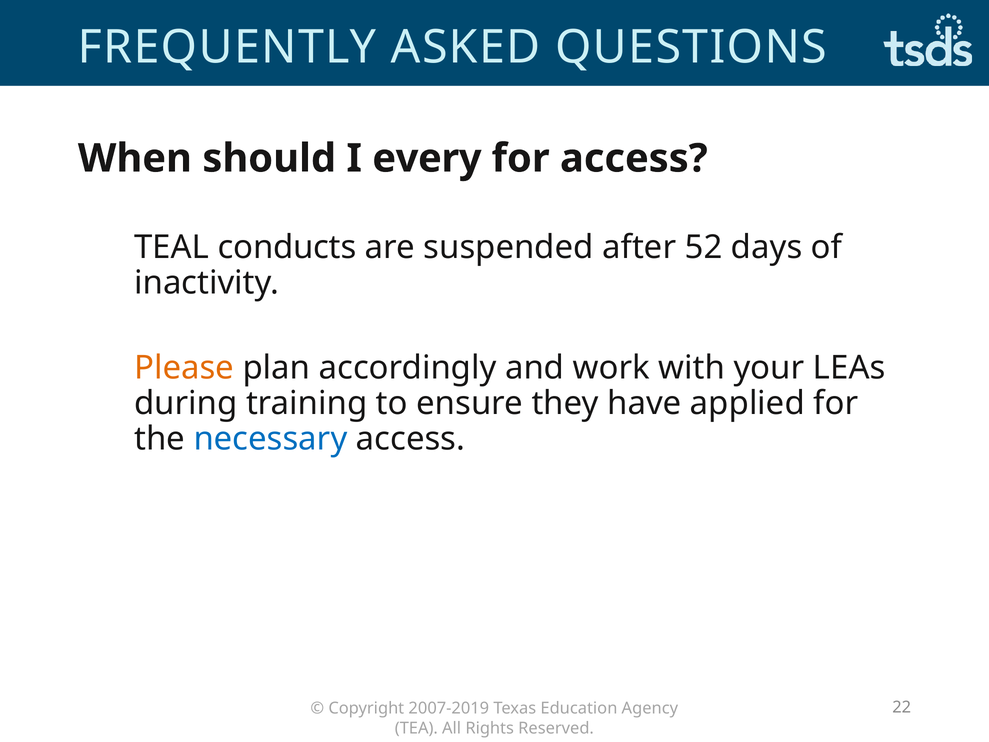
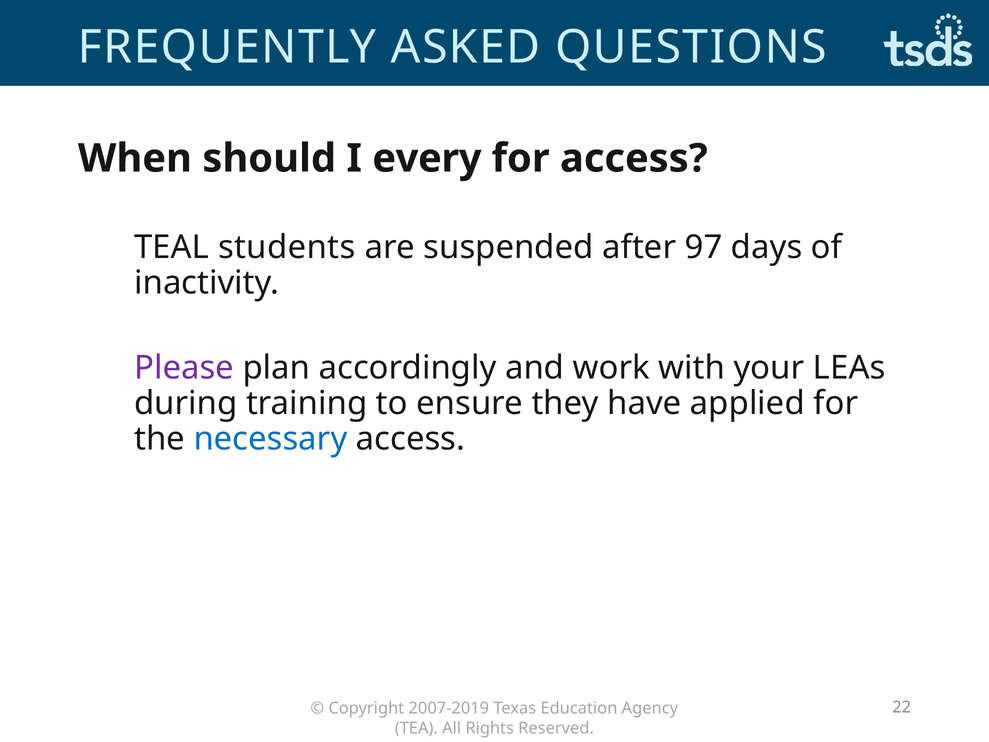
conducts: conducts -> students (287, 247)
52: 52 -> 97 (704, 247)
Please colour: orange -> purple (184, 368)
